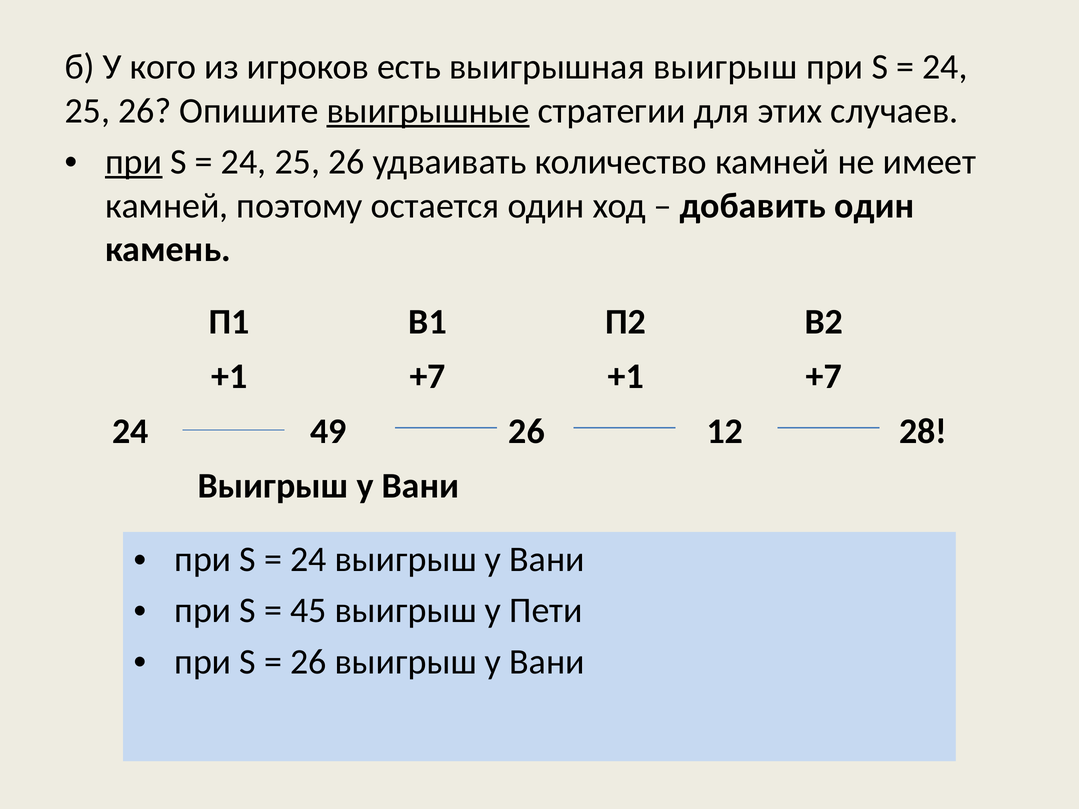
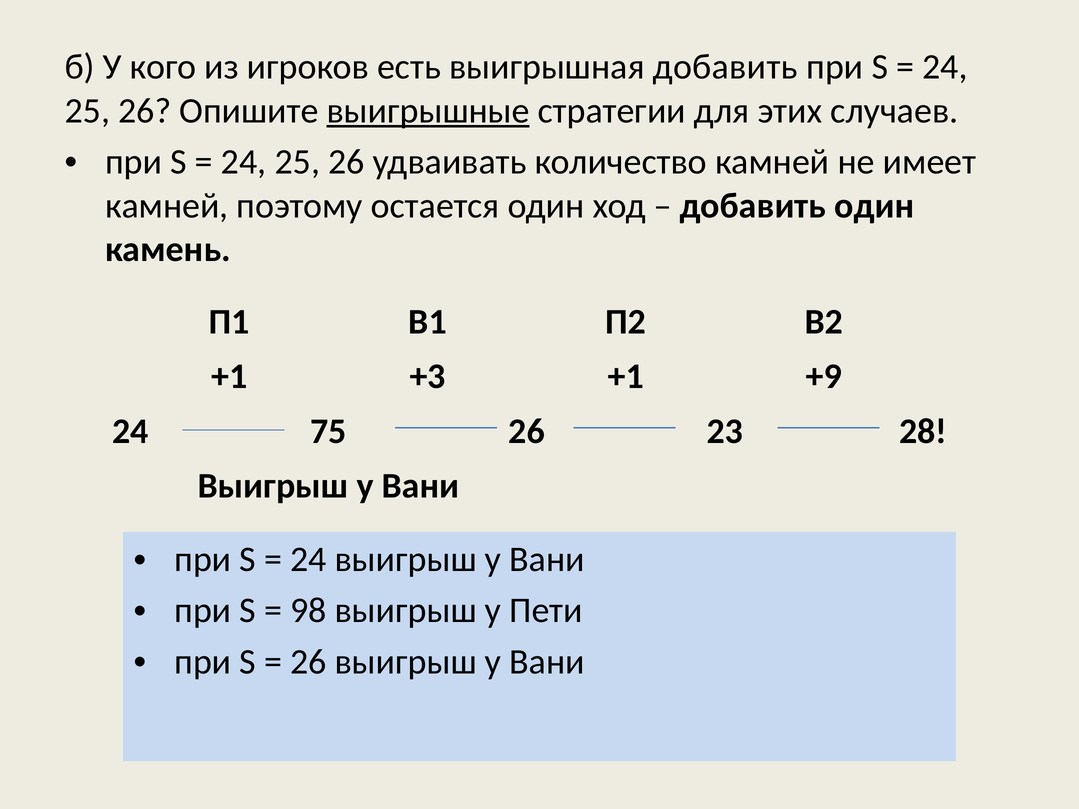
выигрышная выигрыш: выигрыш -> добавить (725, 67)
при underline: present -> none (134, 162)
+7: +7 -> +3 (428, 377)
+7: +7 -> +9 (824, 377)
49: 49 -> 75 (328, 431)
12: 12 -> 23 (725, 431)
45: 45 -> 98 (308, 611)
